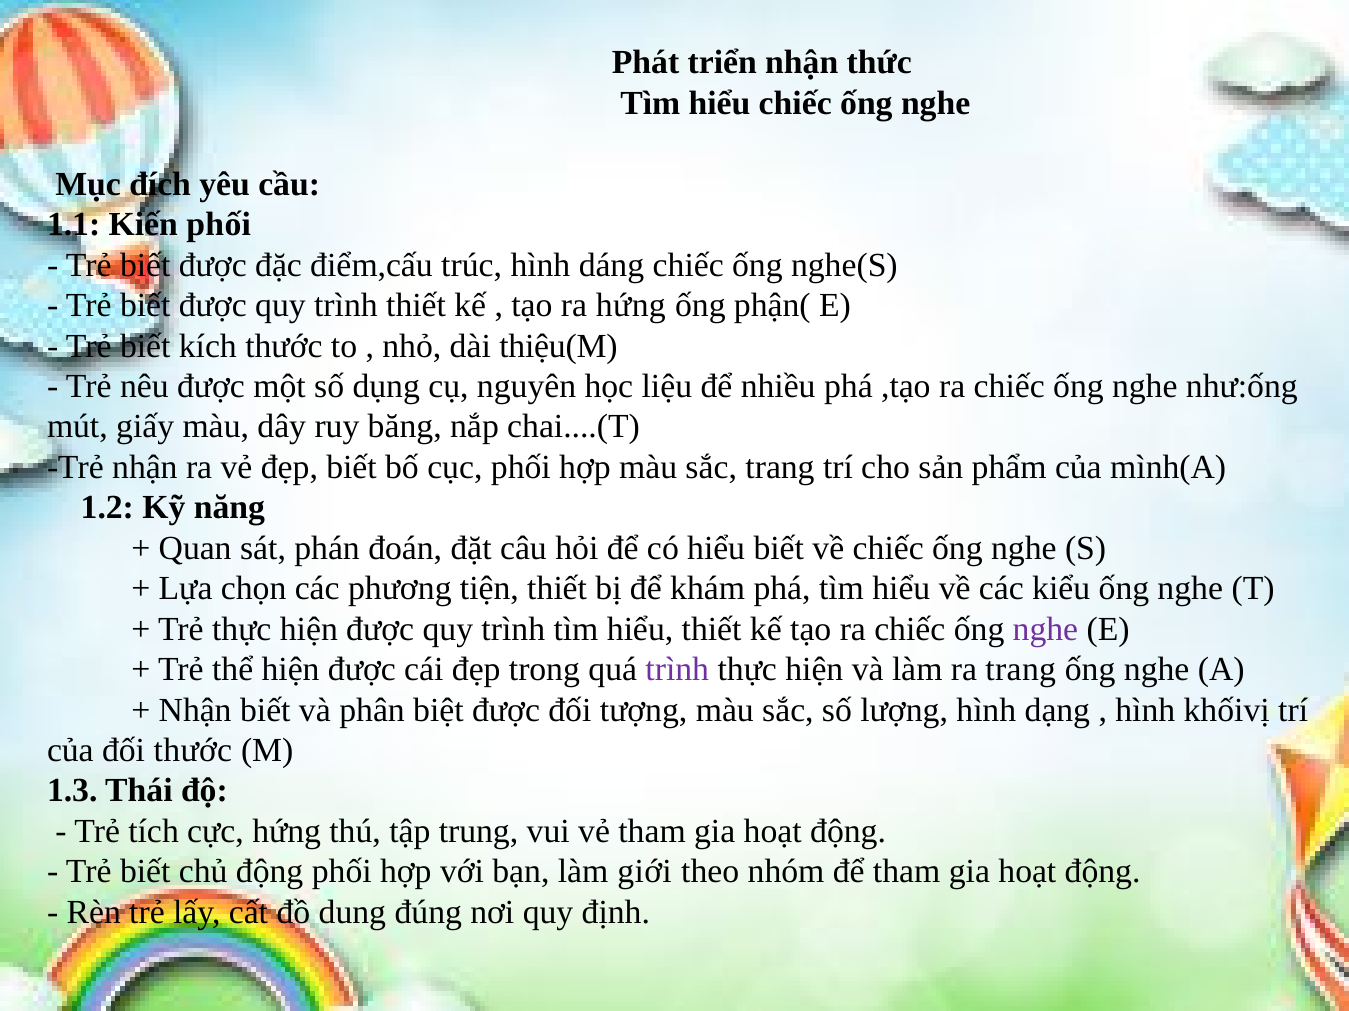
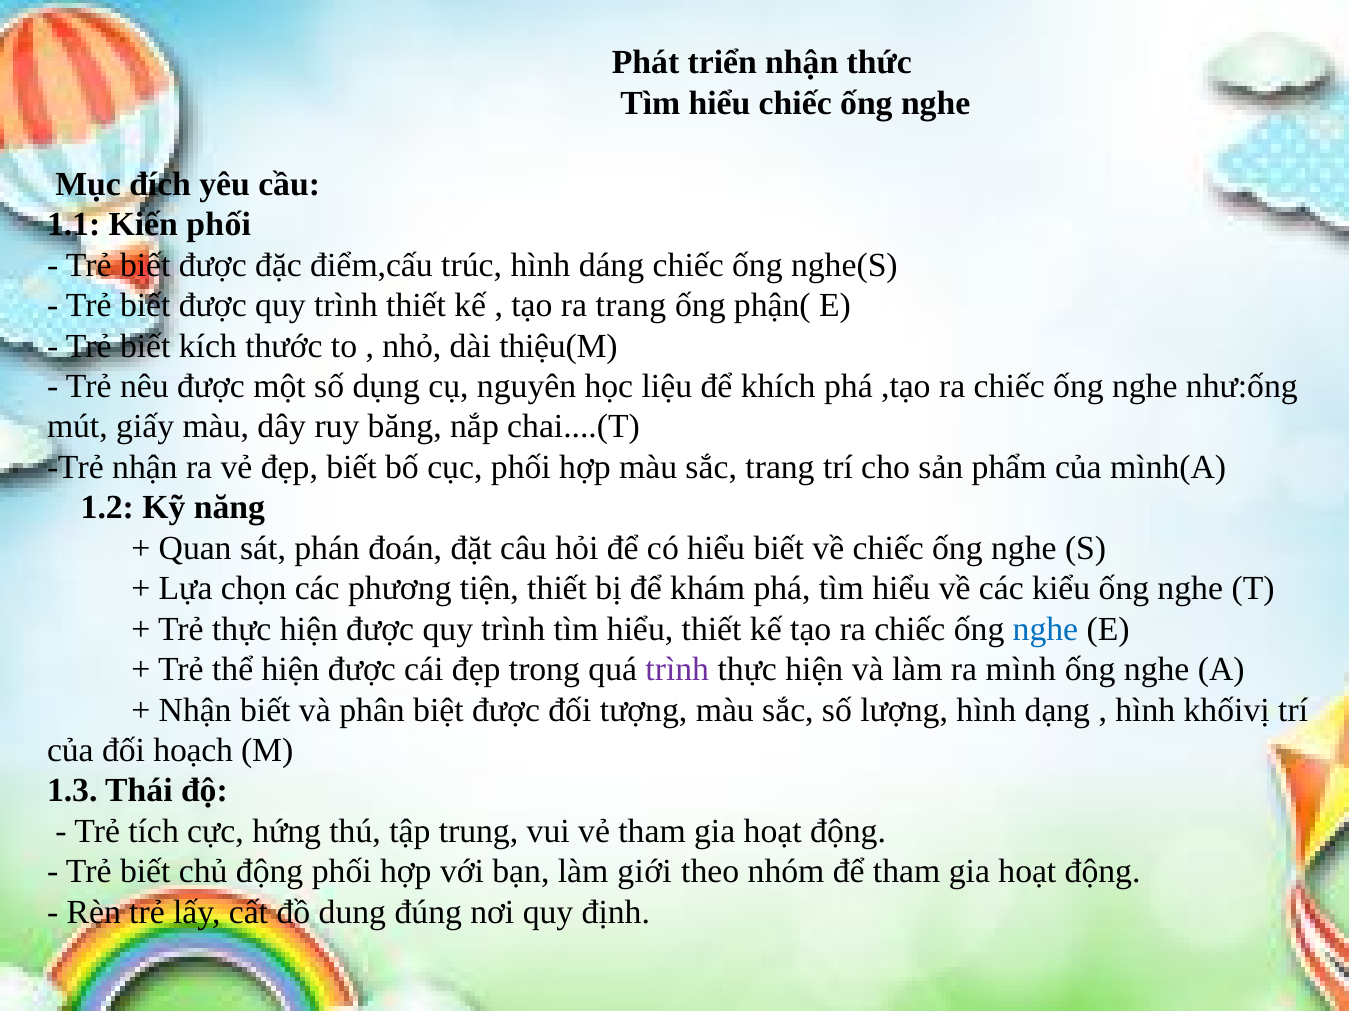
ra hứng: hứng -> trang (631, 306)
nhiều: nhiều -> khích (778, 387)
nghe colour: purple -> blue (1045, 629)
ra trang: trang -> mình (1021, 670)
đối thước: thước -> hoạch (193, 751)
